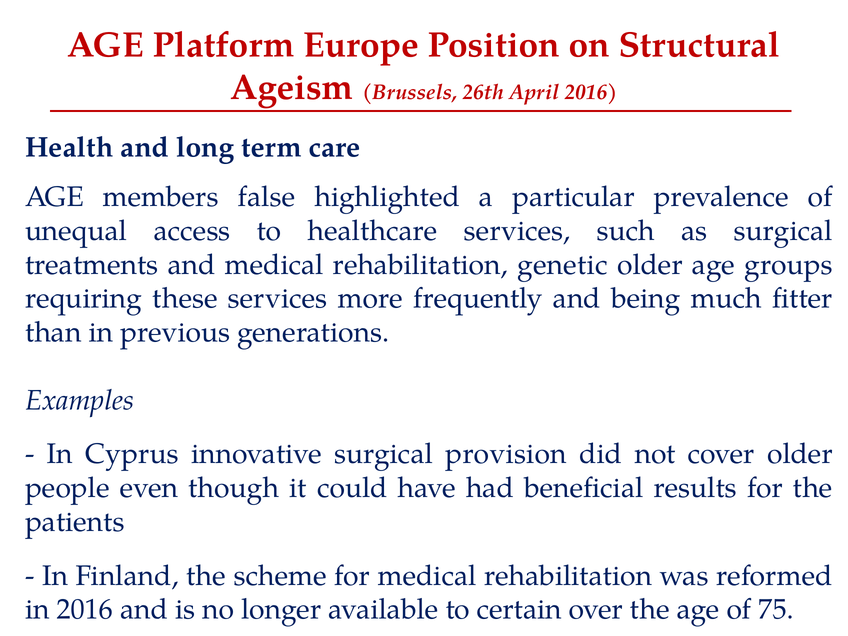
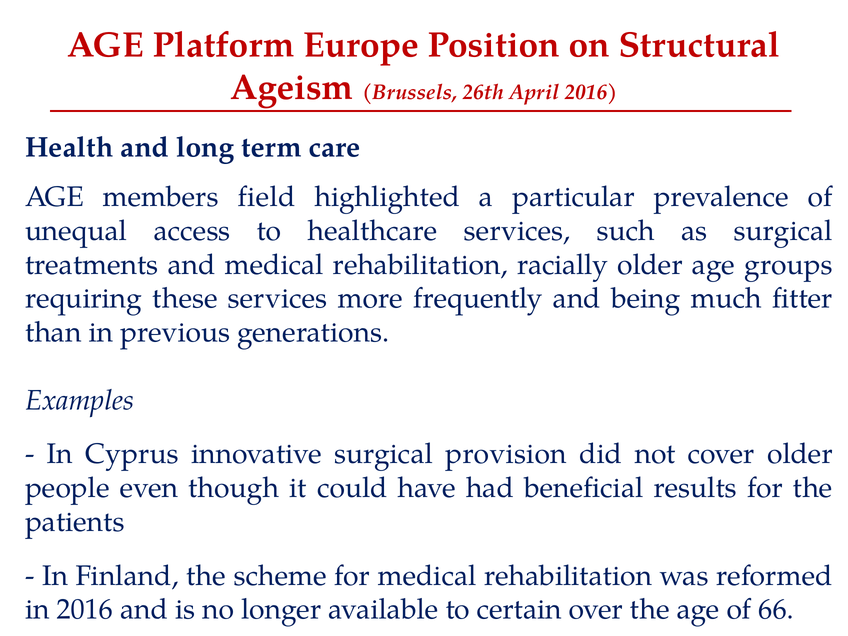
false: false -> field (266, 197)
genetic: genetic -> racially (563, 265)
75: 75 -> 66 (776, 610)
